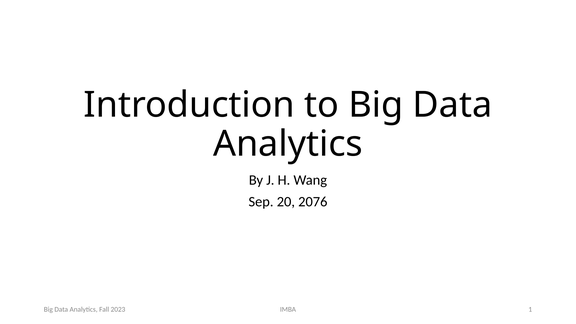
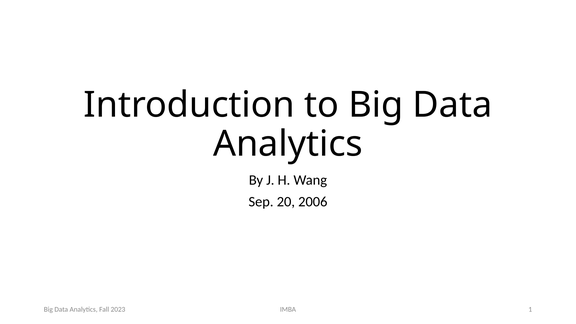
2076: 2076 -> 2006 (313, 202)
